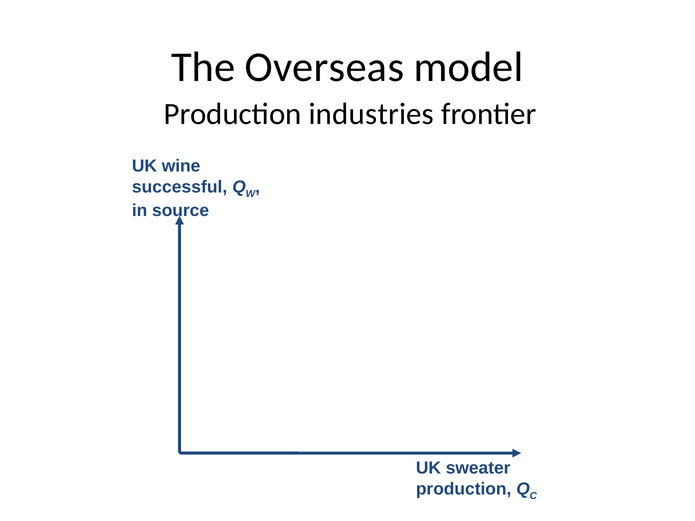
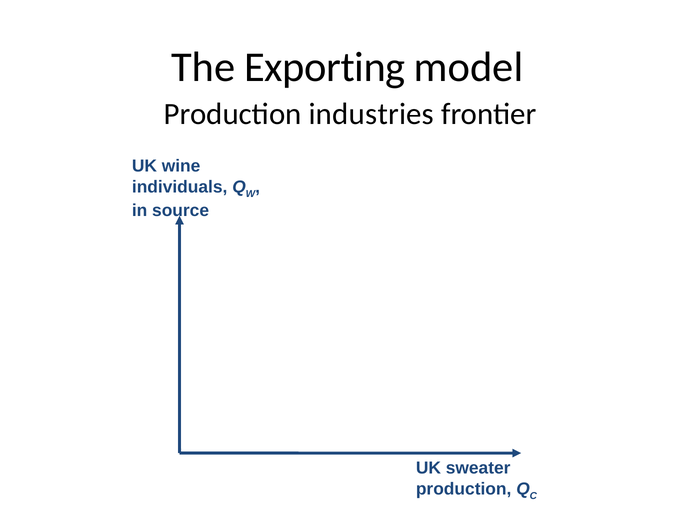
Overseas: Overseas -> Exporting (325, 67)
successful: successful -> individuals (180, 187)
